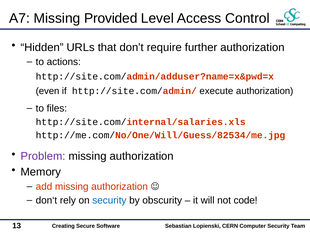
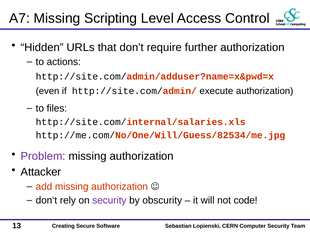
Provided: Provided -> Scripting (111, 18)
Memory: Memory -> Attacker (41, 172)
security colour: blue -> purple (109, 200)
